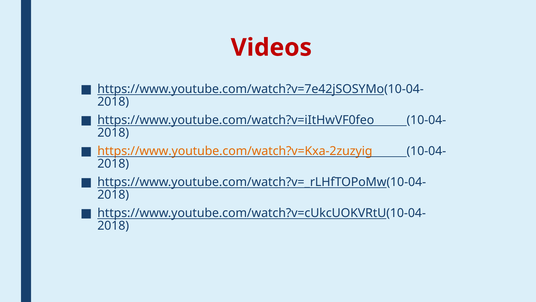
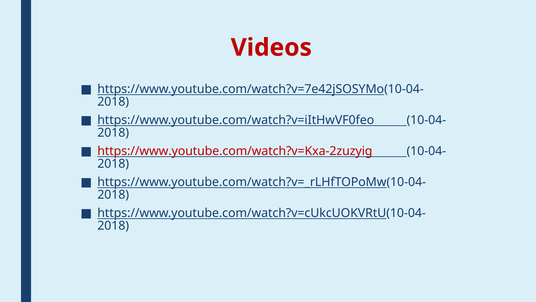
https://www.youtube.com/watch?v=Kxa-2zuzyig colour: orange -> red (235, 151)
